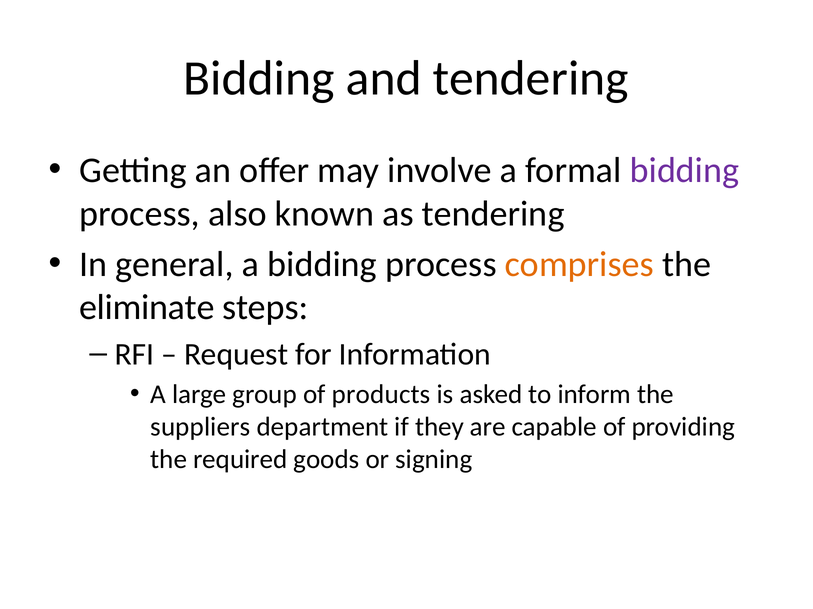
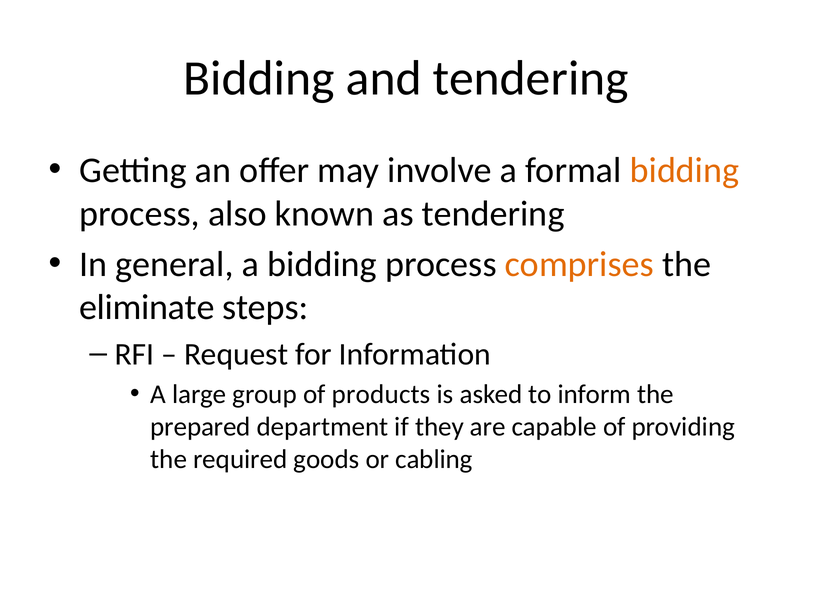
bidding colour: purple -> orange (684, 171)
suppliers: suppliers -> prepared (201, 427)
signing: signing -> cabling (434, 460)
